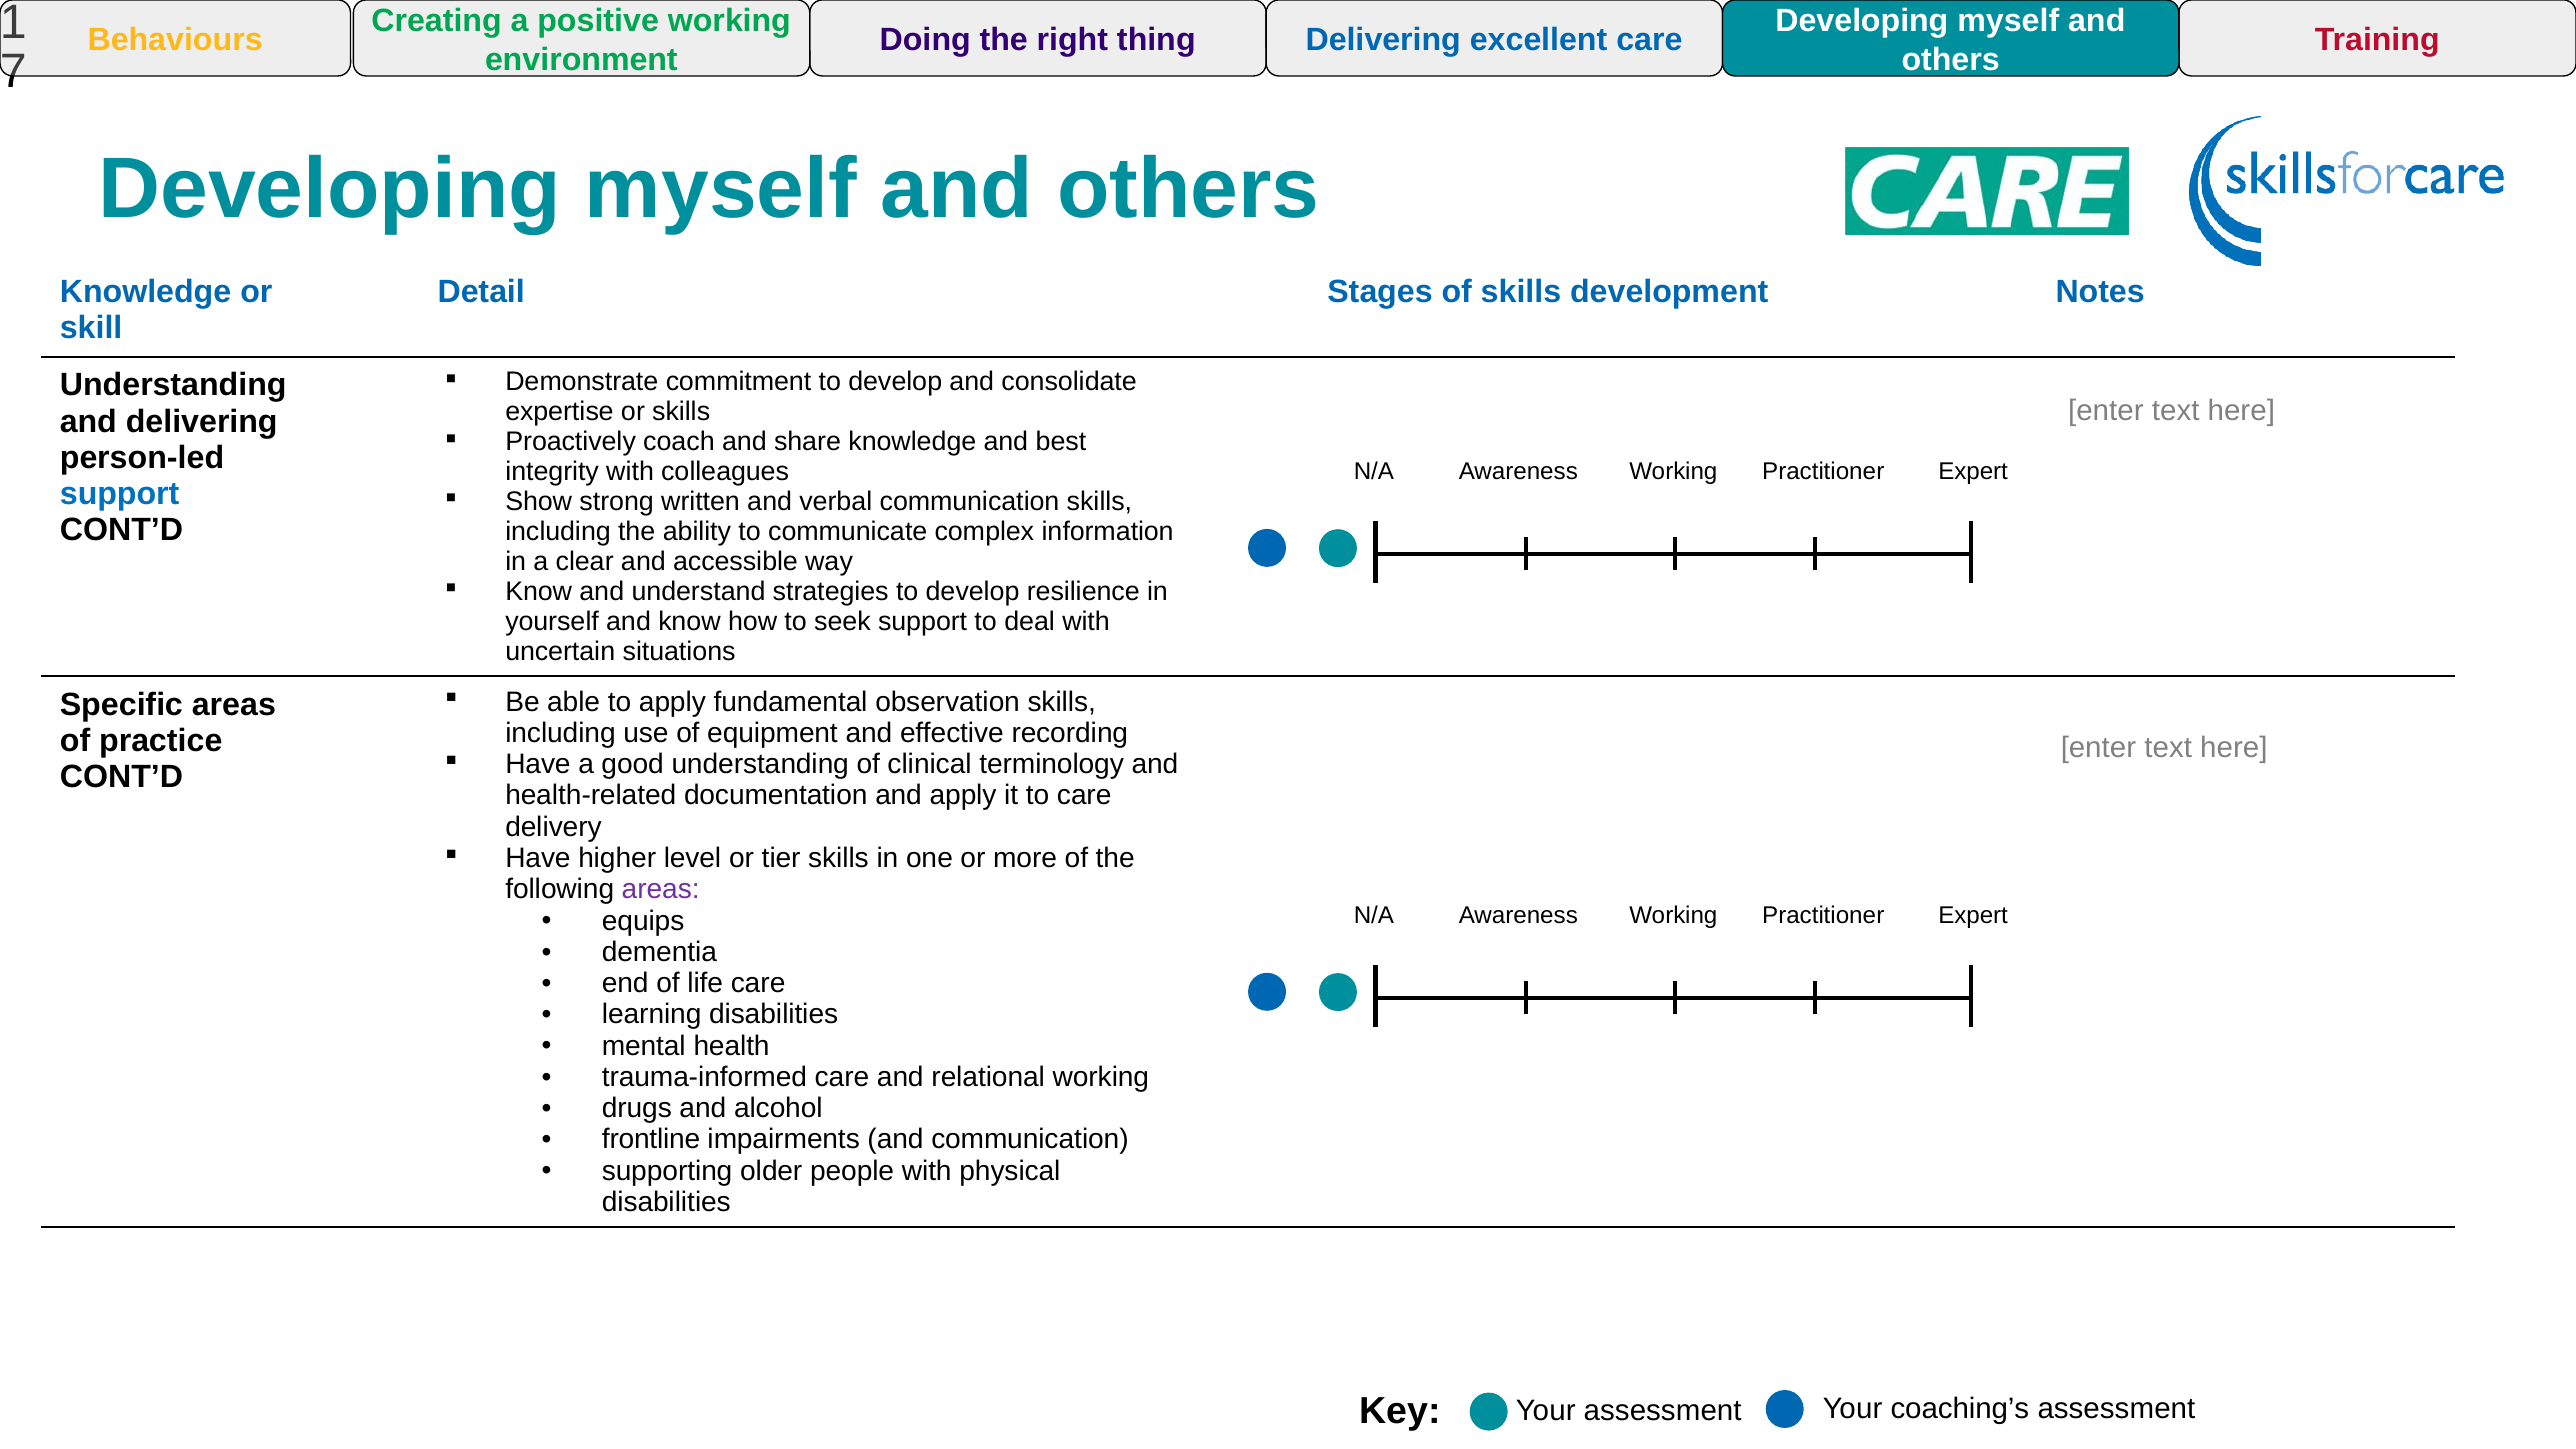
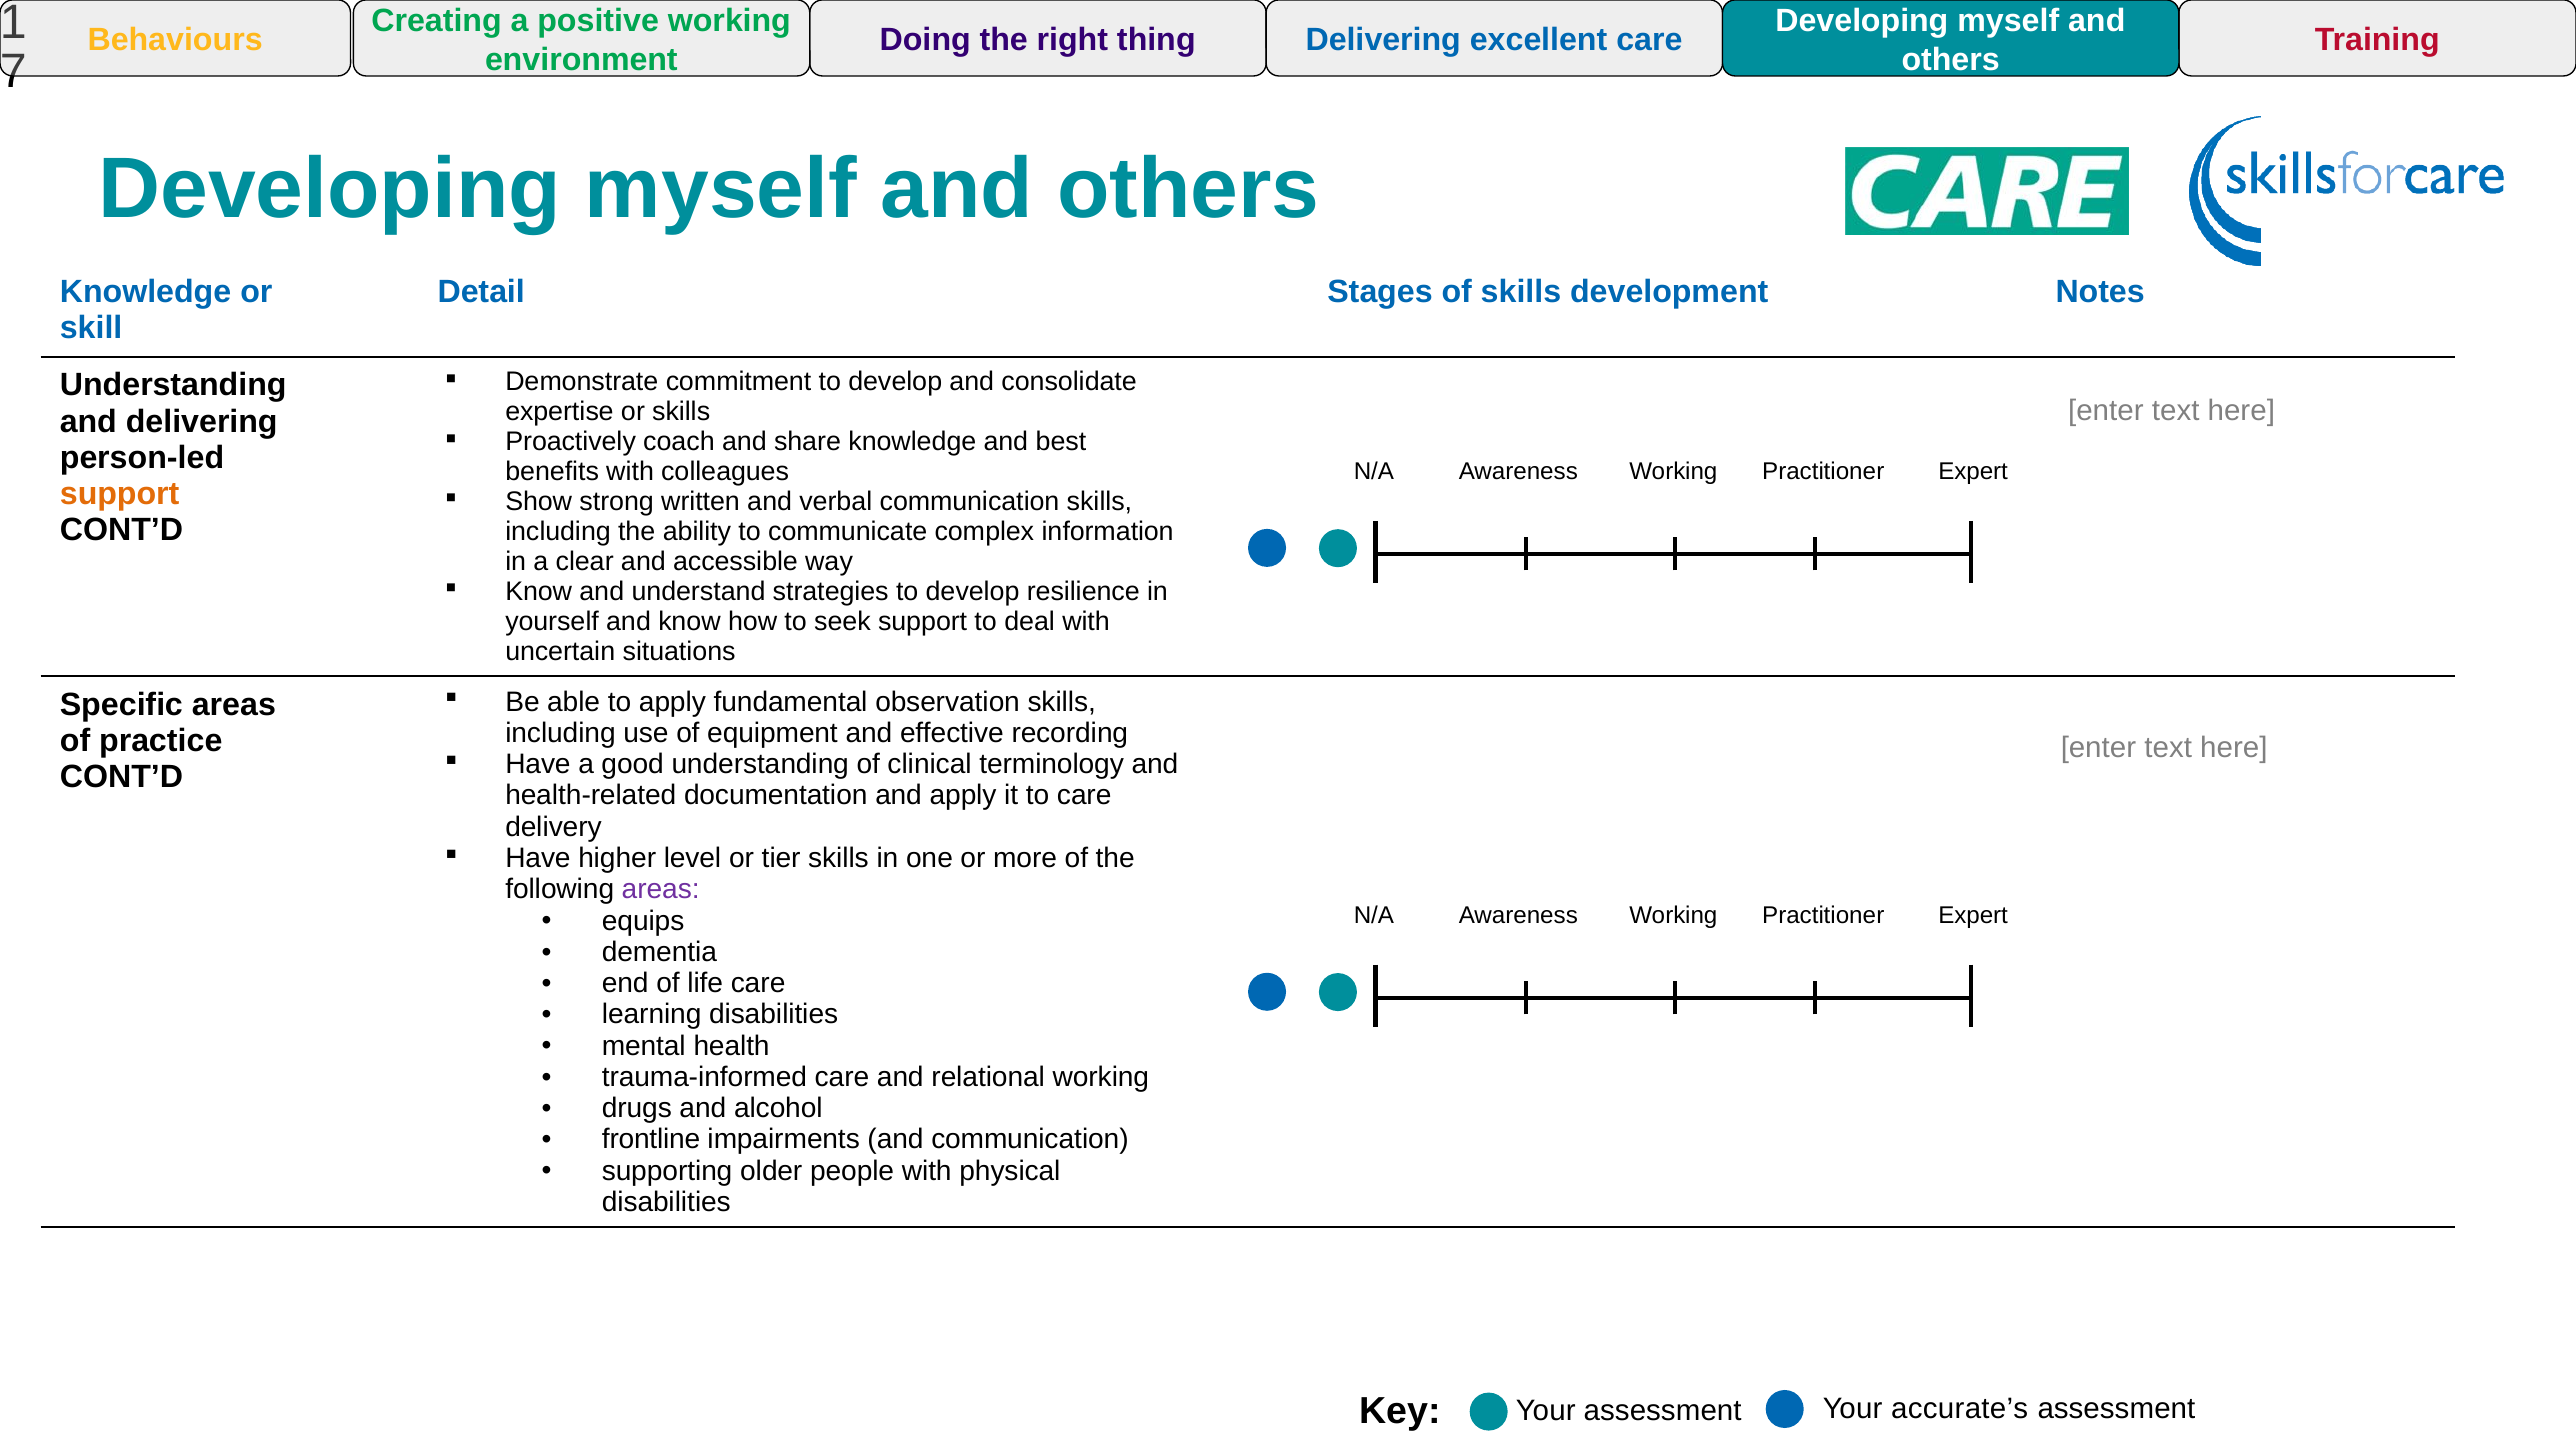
integrity: integrity -> benefits (552, 472)
support colour: blue -> orange (120, 494)
coaching’s: coaching’s -> accurate’s (1960, 1409)
